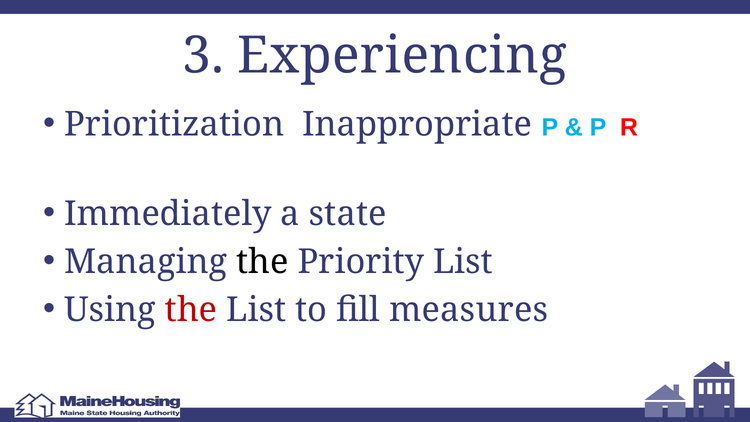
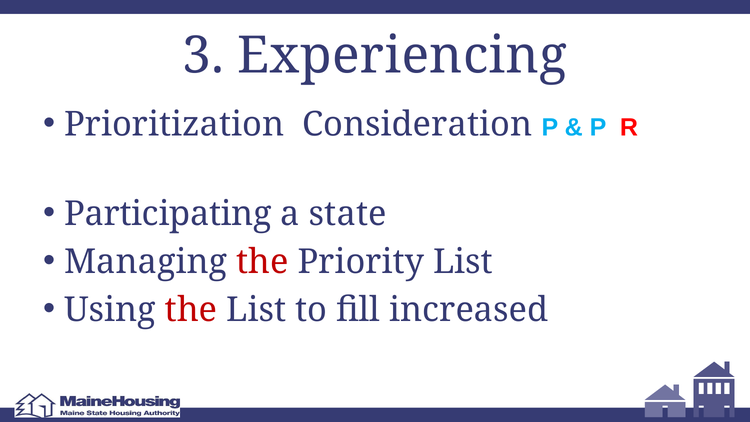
Inappropriate: Inappropriate -> Consideration (417, 124)
Immediately: Immediately -> Participating (168, 214)
the colour: black -> red (263, 262)
measures: measures -> increased (469, 310)
